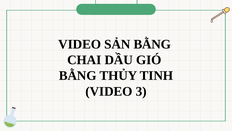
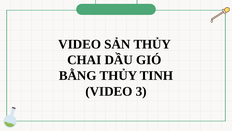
SẢN BẰNG: BẰNG -> THỦY (152, 44)
